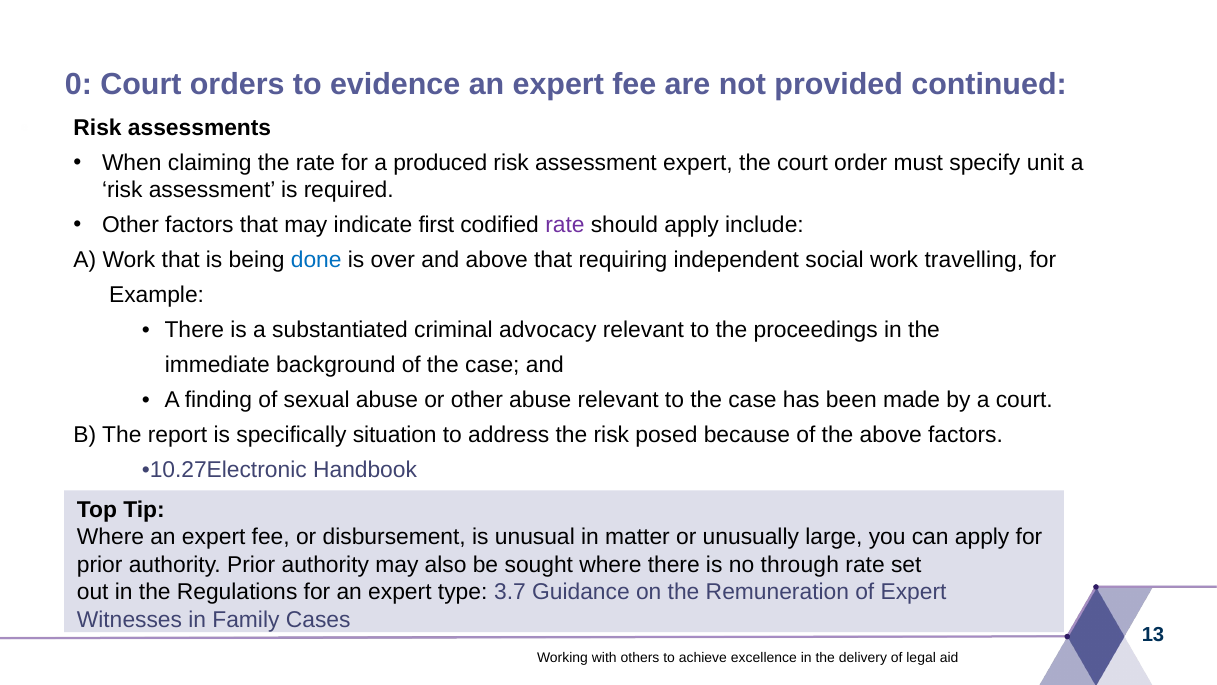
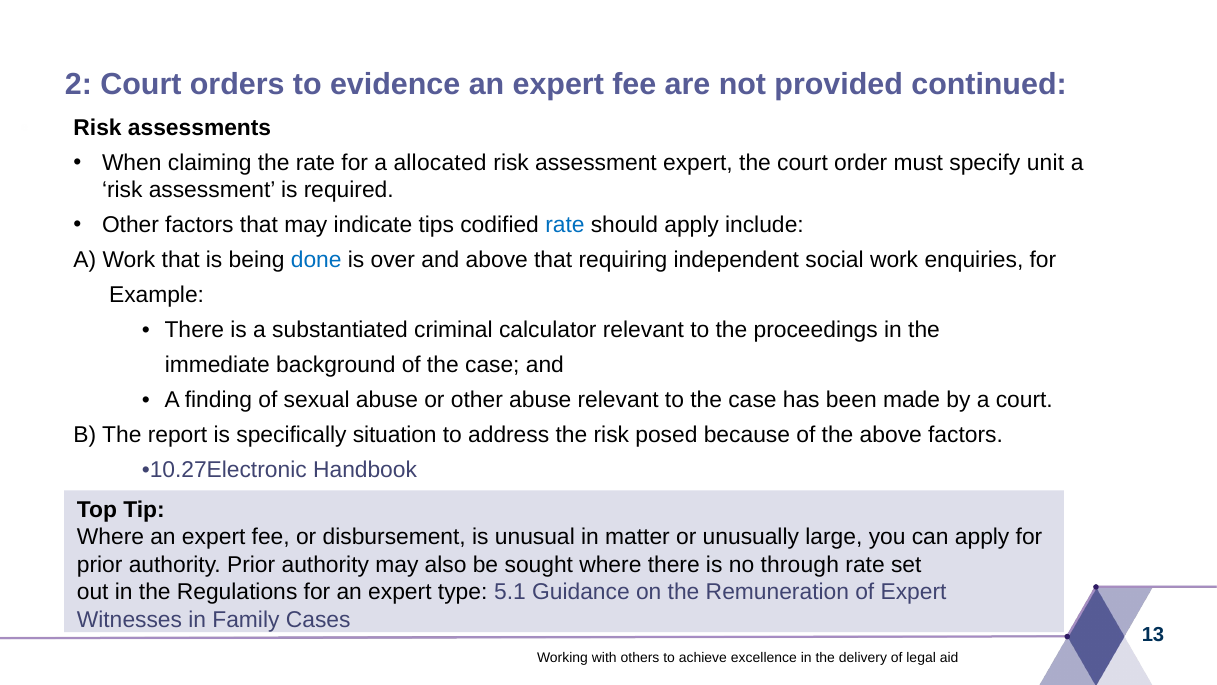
0: 0 -> 2 (78, 84)
produced: produced -> allocated (440, 163)
first: first -> tips (436, 225)
rate colour: purple -> blue (565, 225)
travelling: travelling -> enquiries (974, 260)
advocacy: advocacy -> calculator (548, 330)
3.7: 3.7 -> 5.1 (510, 592)
